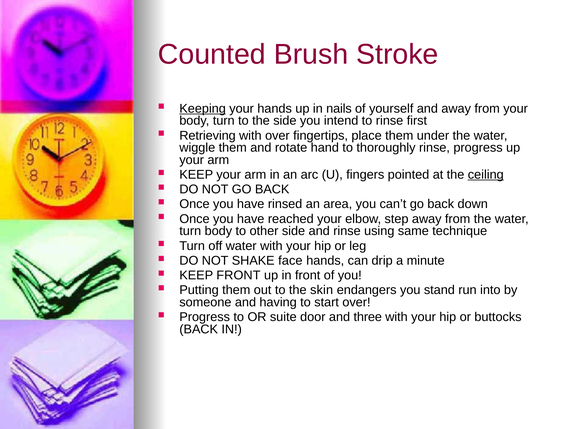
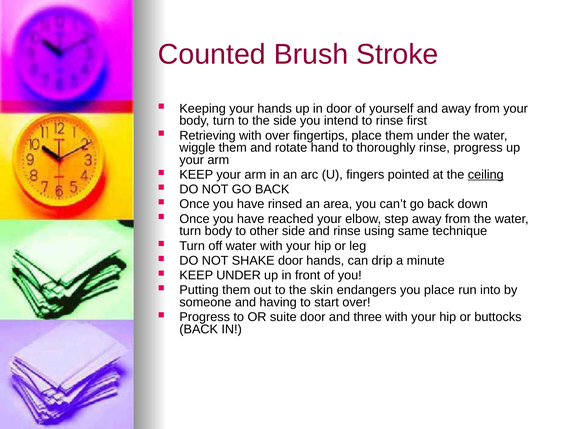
Keeping underline: present -> none (203, 108)
in nails: nails -> door (339, 108)
SHAKE face: face -> door (291, 260)
KEEP FRONT: FRONT -> UNDER (239, 275)
you stand: stand -> place (439, 290)
